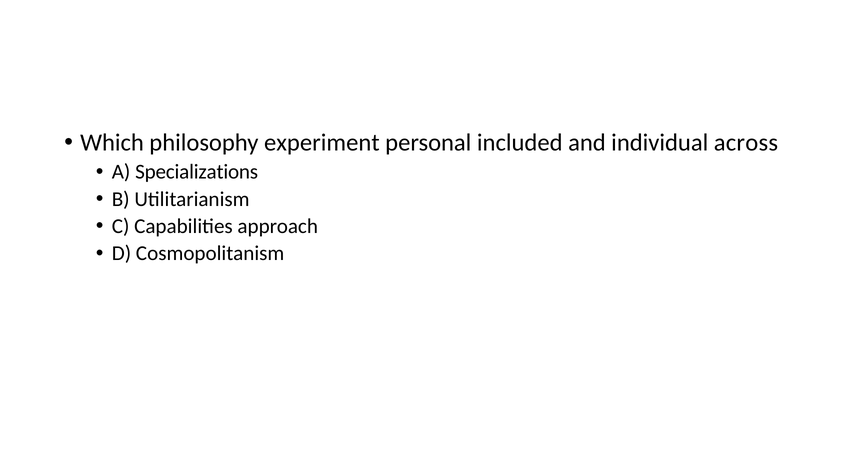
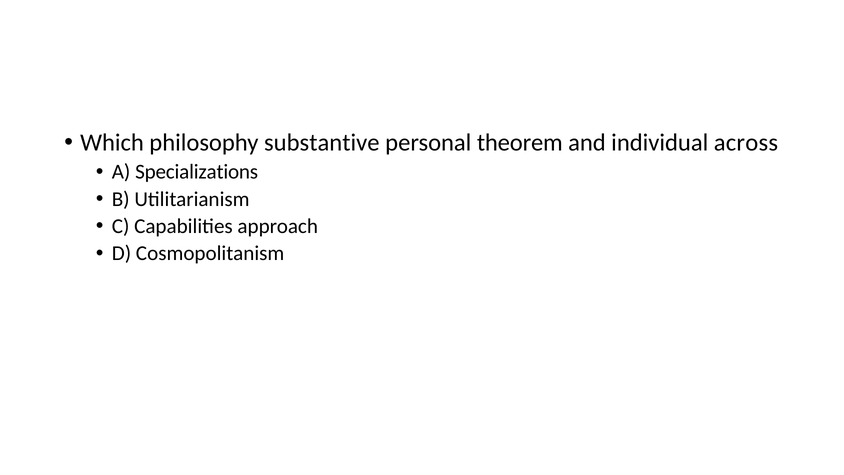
experiment: experiment -> substantive (322, 143)
included: included -> theorem (520, 143)
